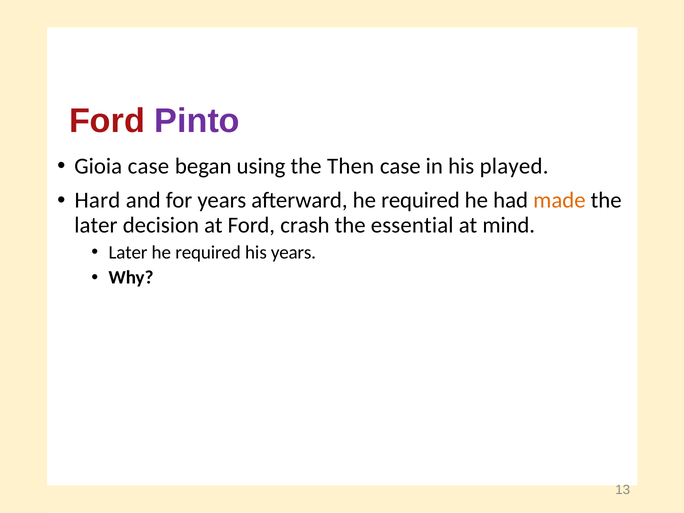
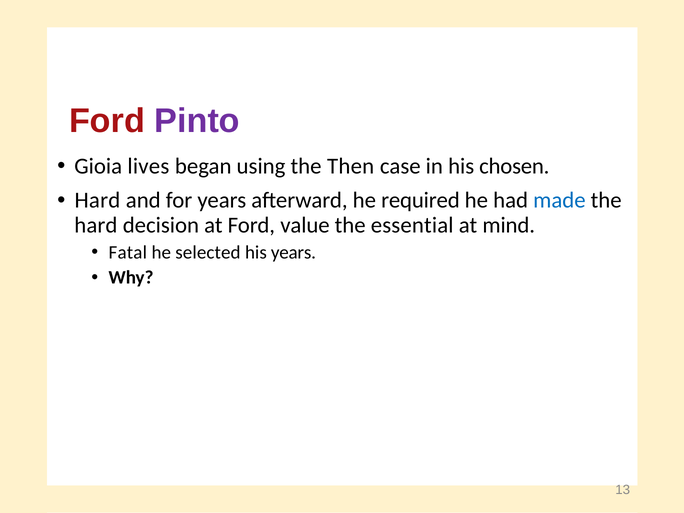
Gioia case: case -> lives (148, 166)
played: played -> chosen (514, 166)
made colour: orange -> blue (559, 200)
later: later -> hard (96, 225)
crash: crash -> value (305, 225)
Later: Later -> Fatal (128, 252)
required: required -> selected (208, 252)
